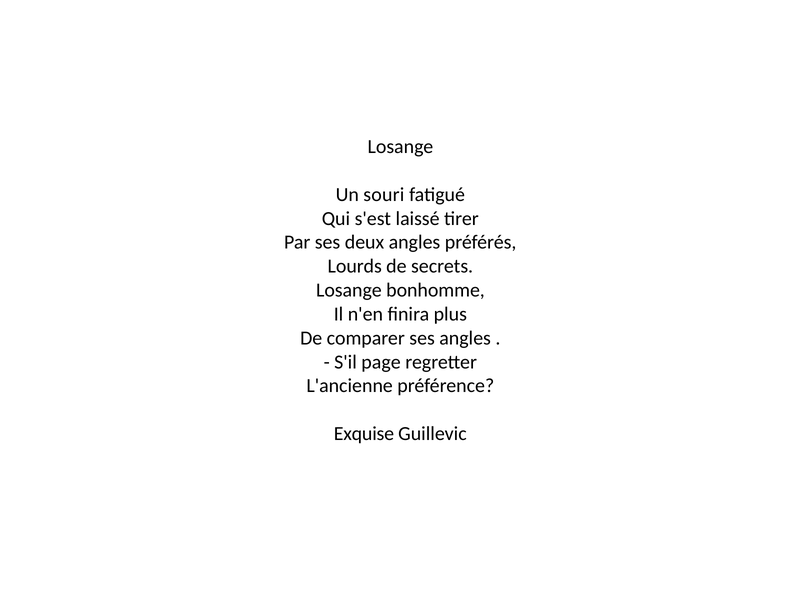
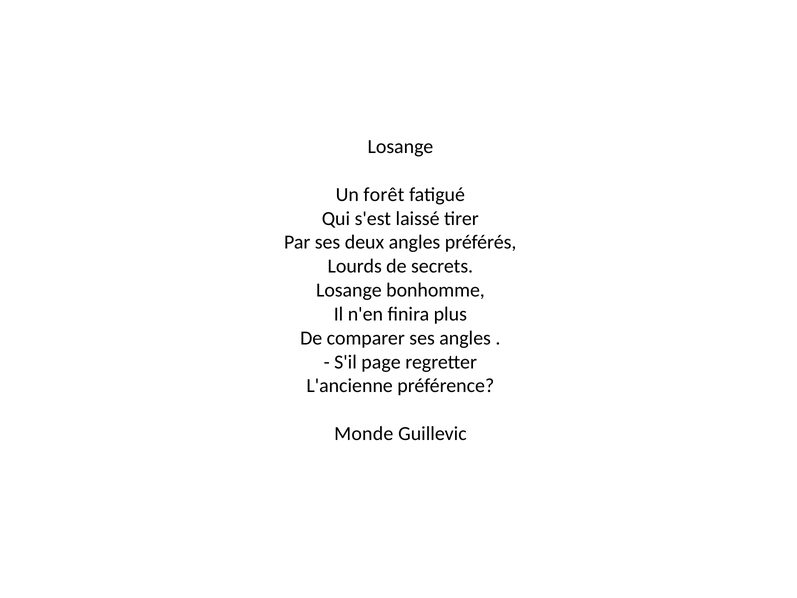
souri: souri -> forêt (384, 194)
Exquise: Exquise -> Monde (364, 434)
